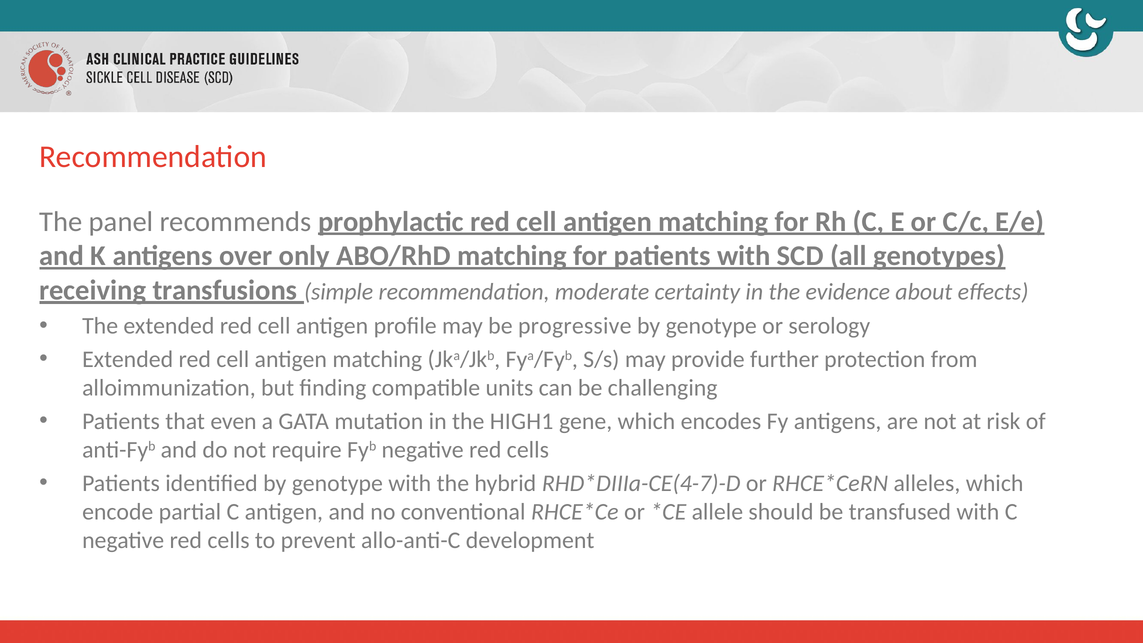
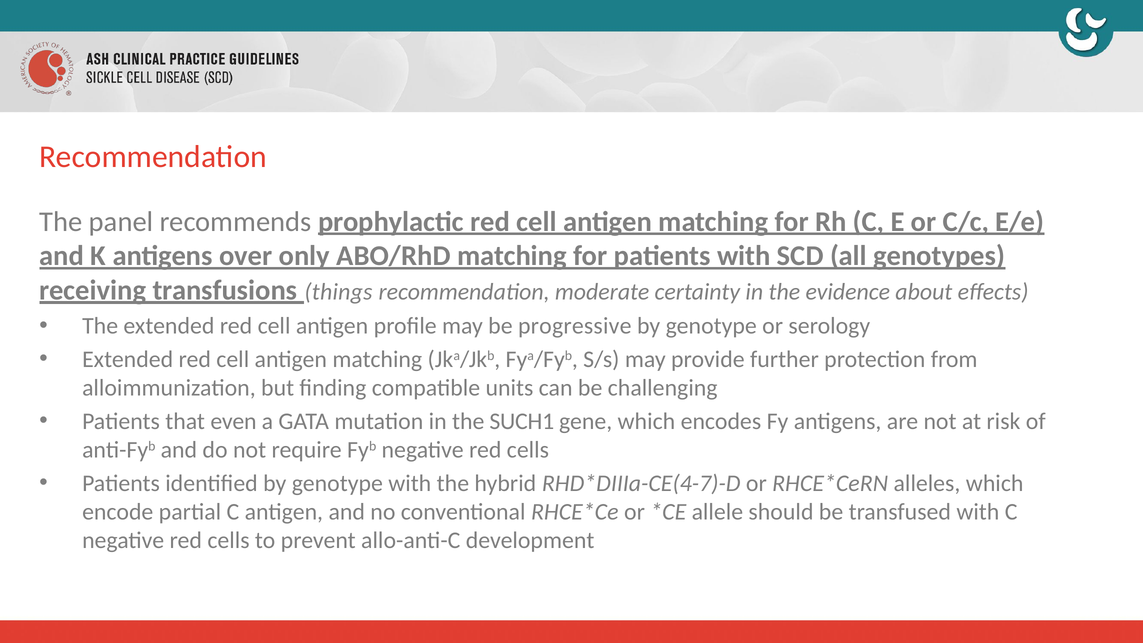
simple: simple -> things (338, 292)
HIGH1: HIGH1 -> SUCH1 (522, 421)
